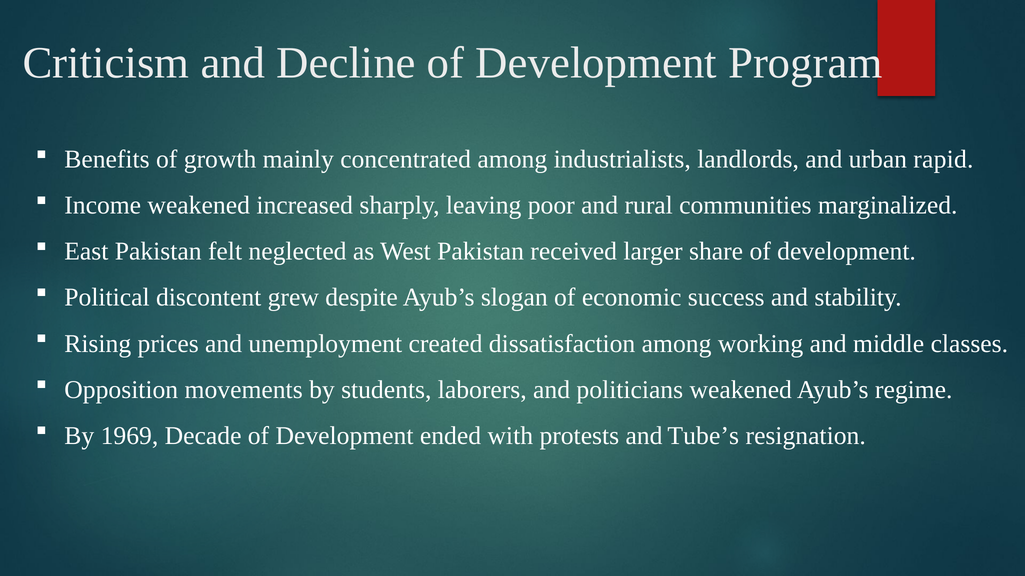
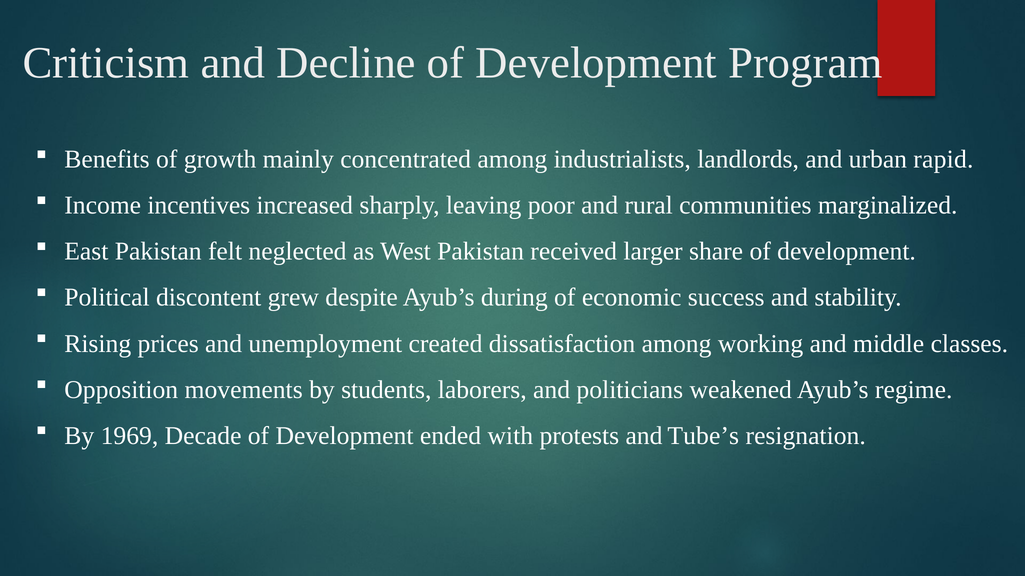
Income weakened: weakened -> incentives (199, 206)
slogan: slogan -> during (514, 298)
